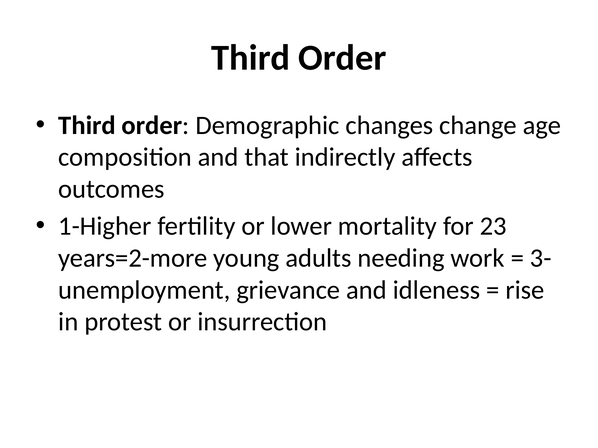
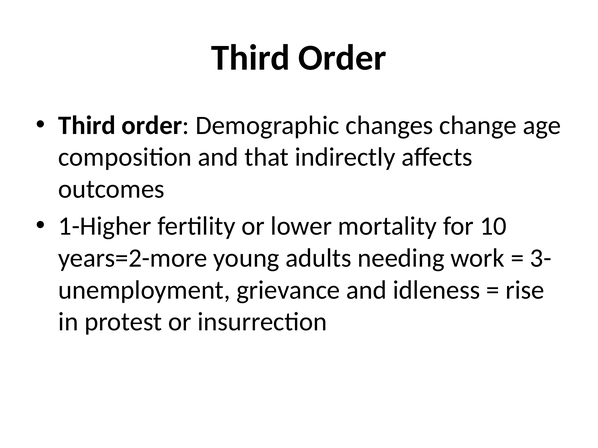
23: 23 -> 10 (493, 226)
